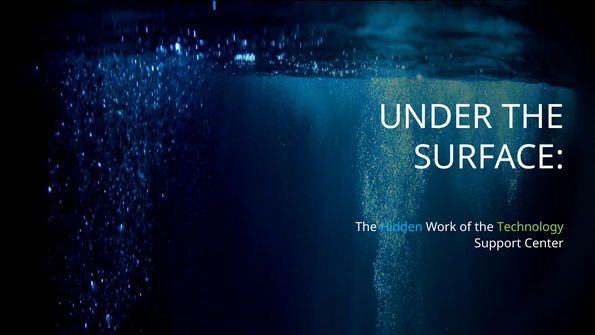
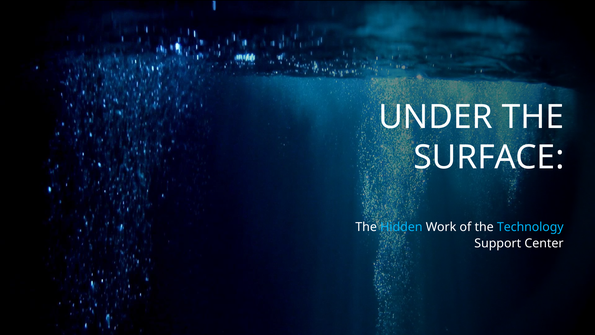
Technology colour: light green -> light blue (530, 227)
